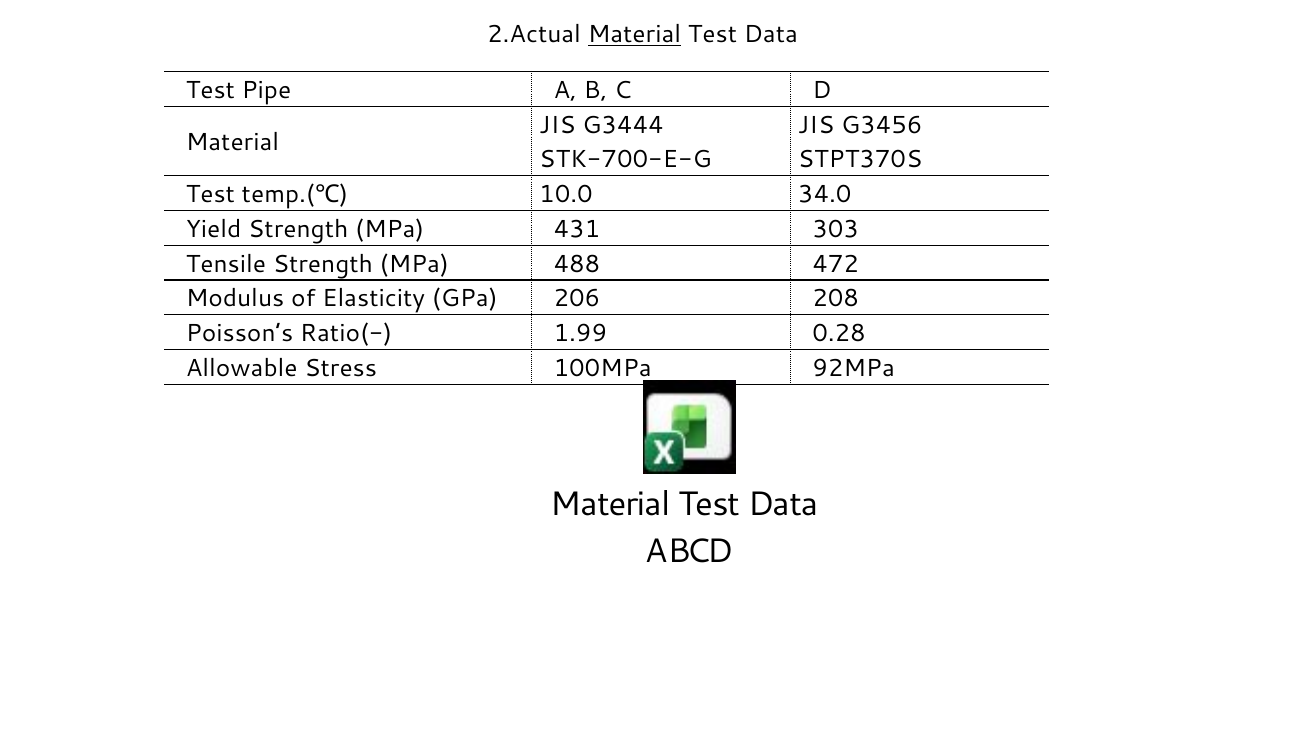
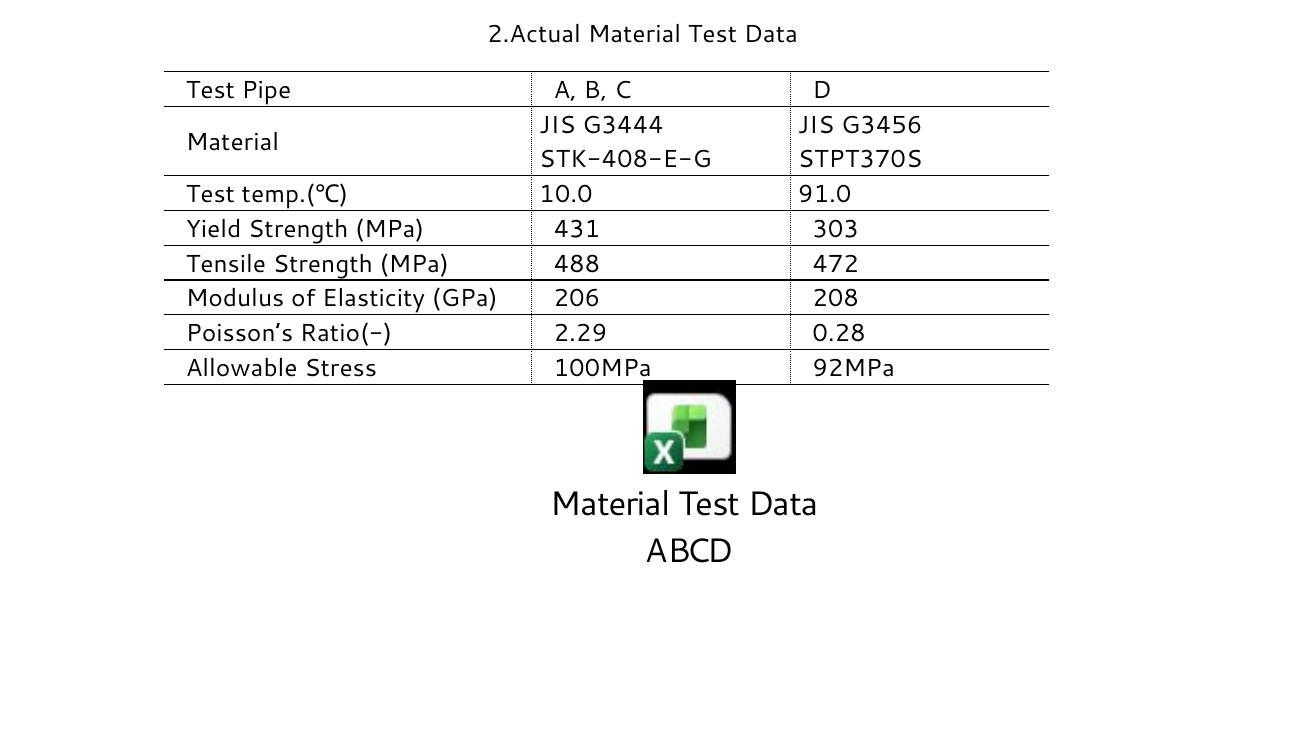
Material underline: present -> none (634, 35)
STK-700-E-G: STK-700-E-G -> STK-408-E-G (625, 160)
34.0: 34.0 -> 91.0 (825, 195)
1.99: 1.99 -> 2.29 (580, 334)
